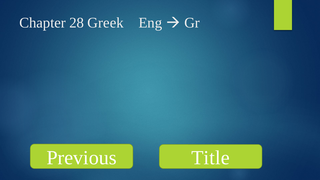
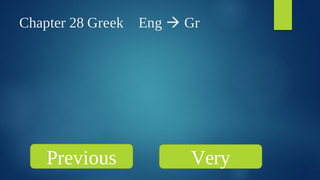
Title: Title -> Very (211, 158)
